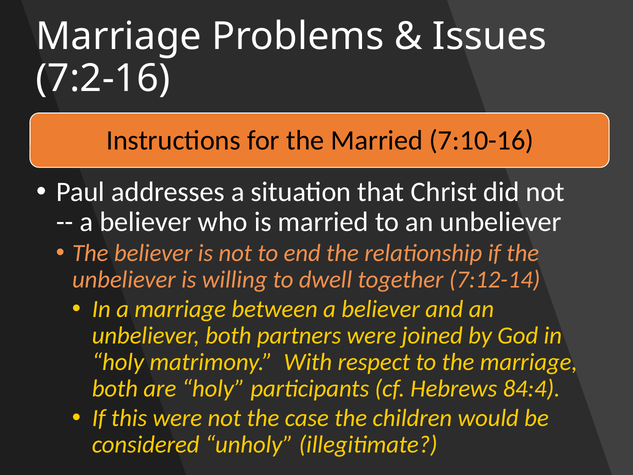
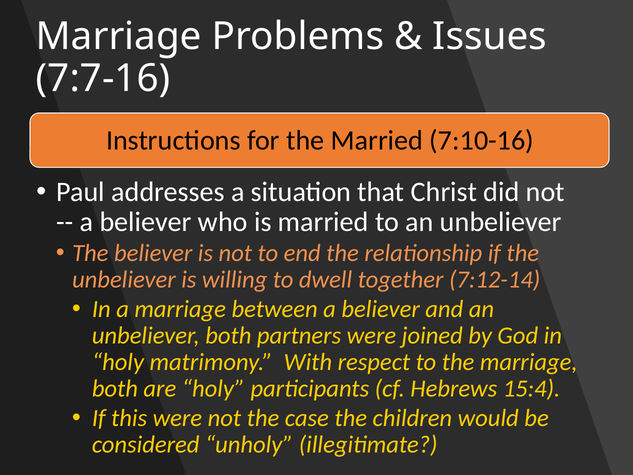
7:2-16: 7:2-16 -> 7:7-16 (103, 79)
84:4: 84:4 -> 15:4 (532, 389)
